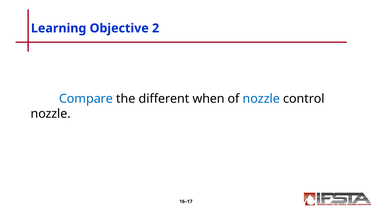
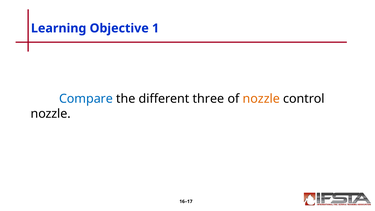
2: 2 -> 1 (156, 28)
when: when -> three (209, 99)
nozzle colour: blue -> orange (261, 99)
